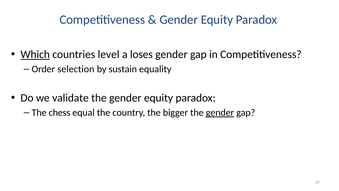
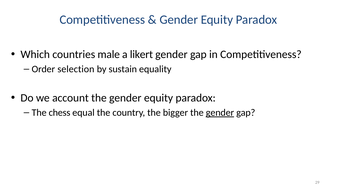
Which underline: present -> none (35, 54)
level: level -> male (109, 54)
loses: loses -> likert (141, 54)
validate: validate -> account (70, 98)
